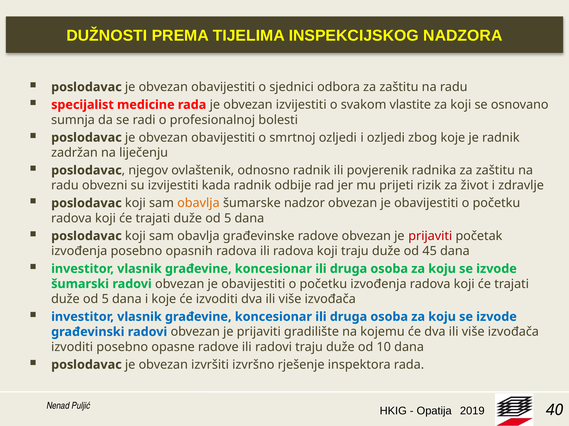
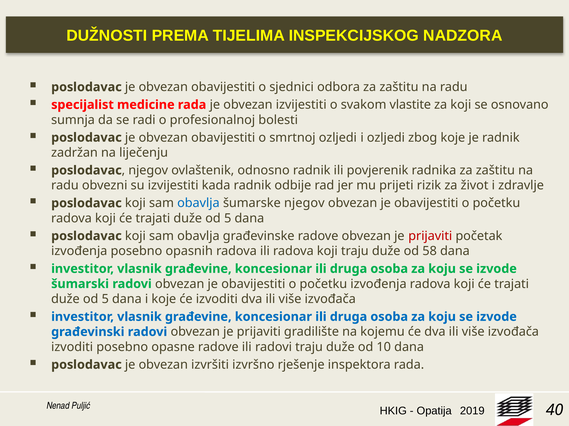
obavlja colour: orange -> blue (198, 203)
šumarske nadzor: nadzor -> njegov (304, 203)
45: 45 -> 58 (430, 252)
